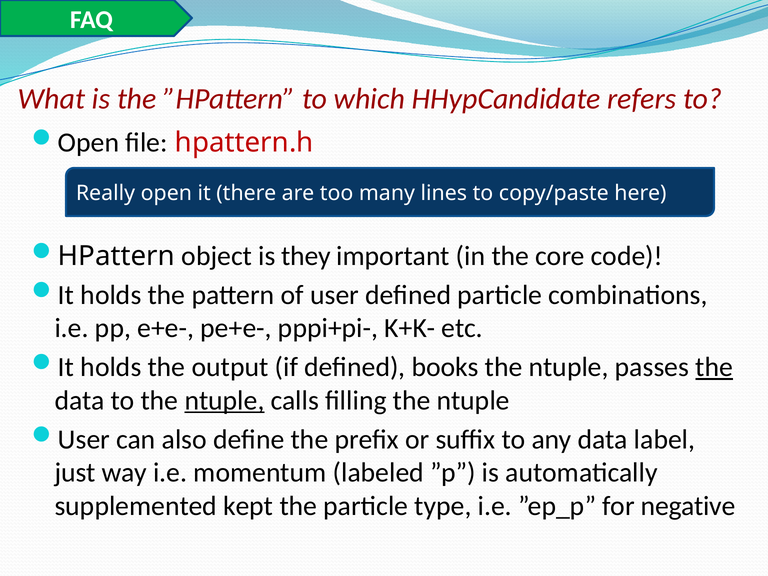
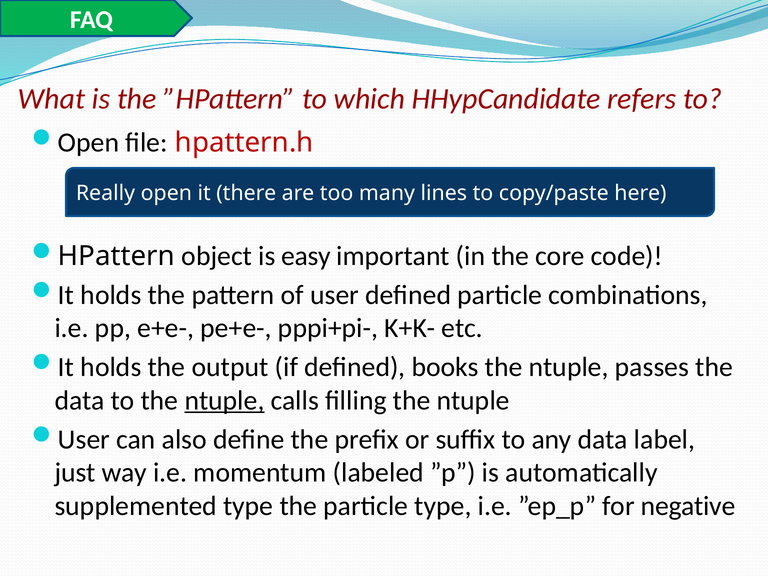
they: they -> easy (306, 256)
the underline: present -> none (714, 367)
supplemented kept: kept -> type (248, 506)
